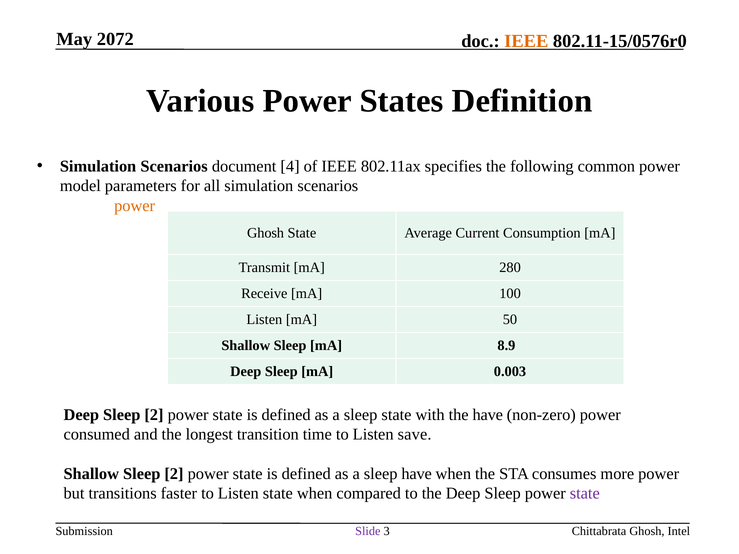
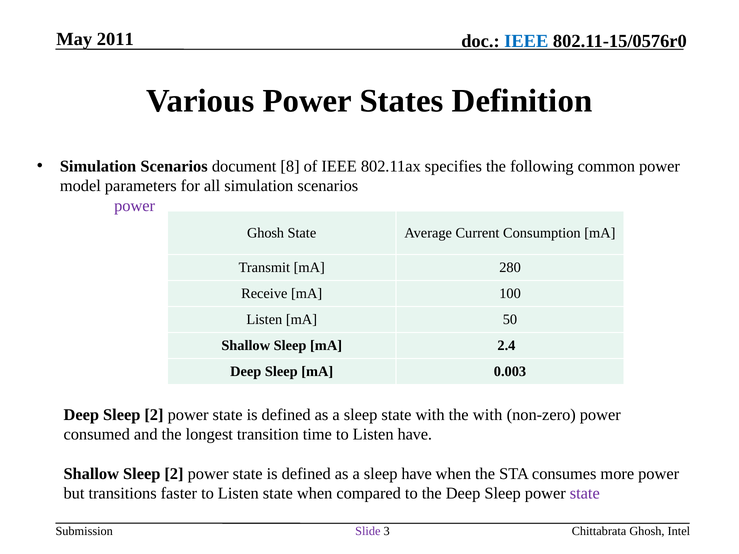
2072: 2072 -> 2011 (115, 39)
IEEE colour: orange -> blue (526, 41)
4: 4 -> 8 (290, 166)
power colour: orange -> purple (135, 206)
8.9: 8.9 -> 2.4 (506, 346)
the have: have -> with (488, 415)
Listen save: save -> have (415, 435)
